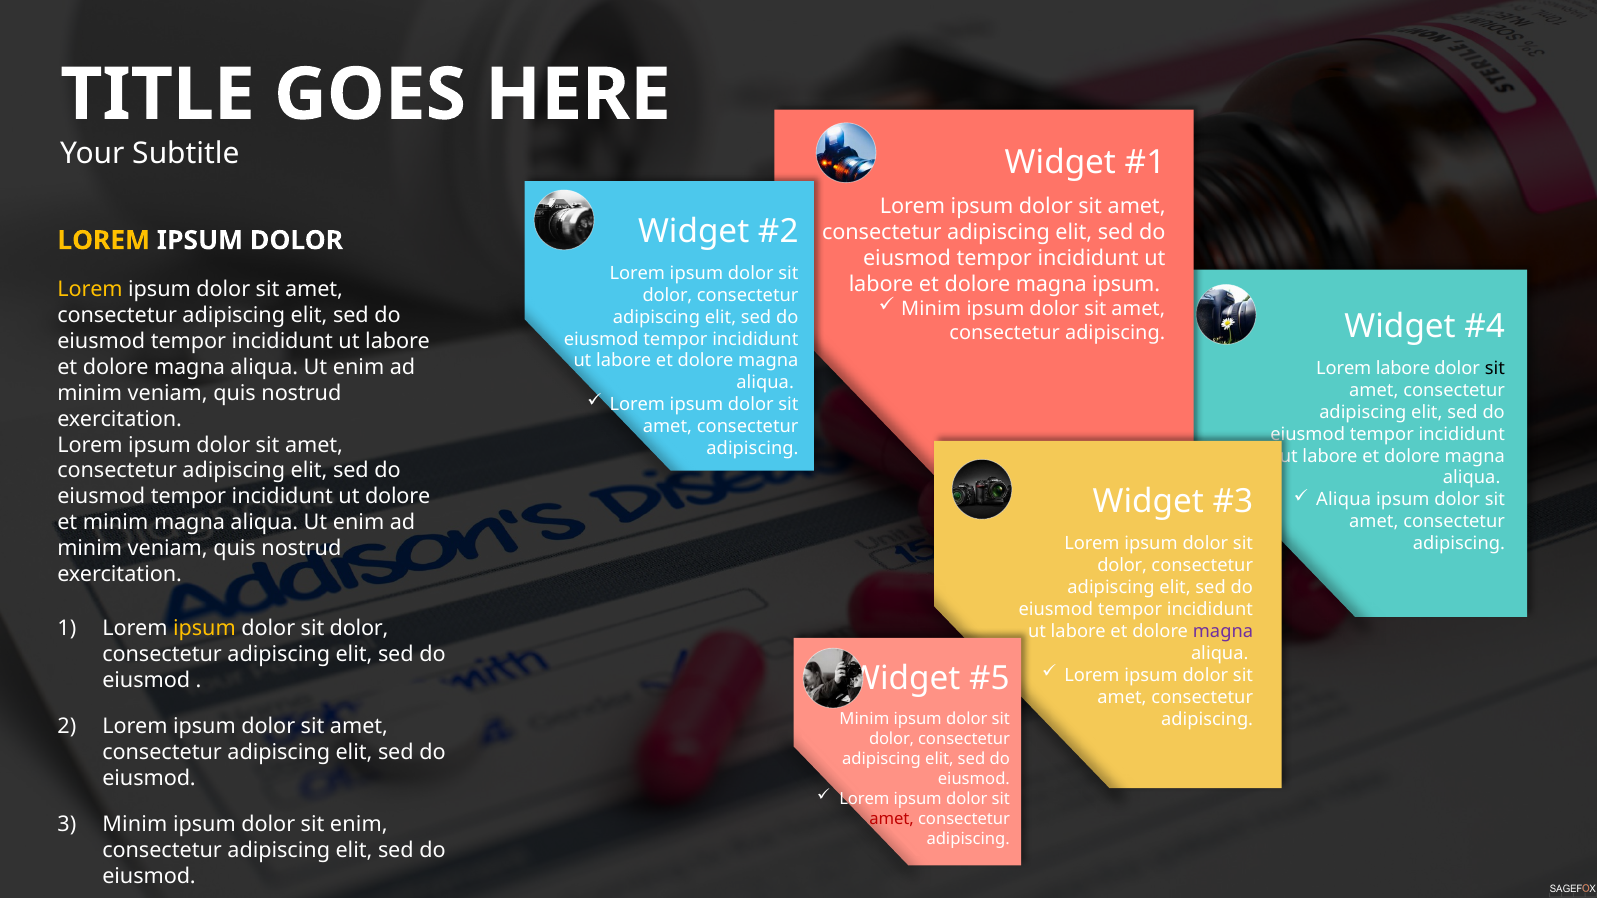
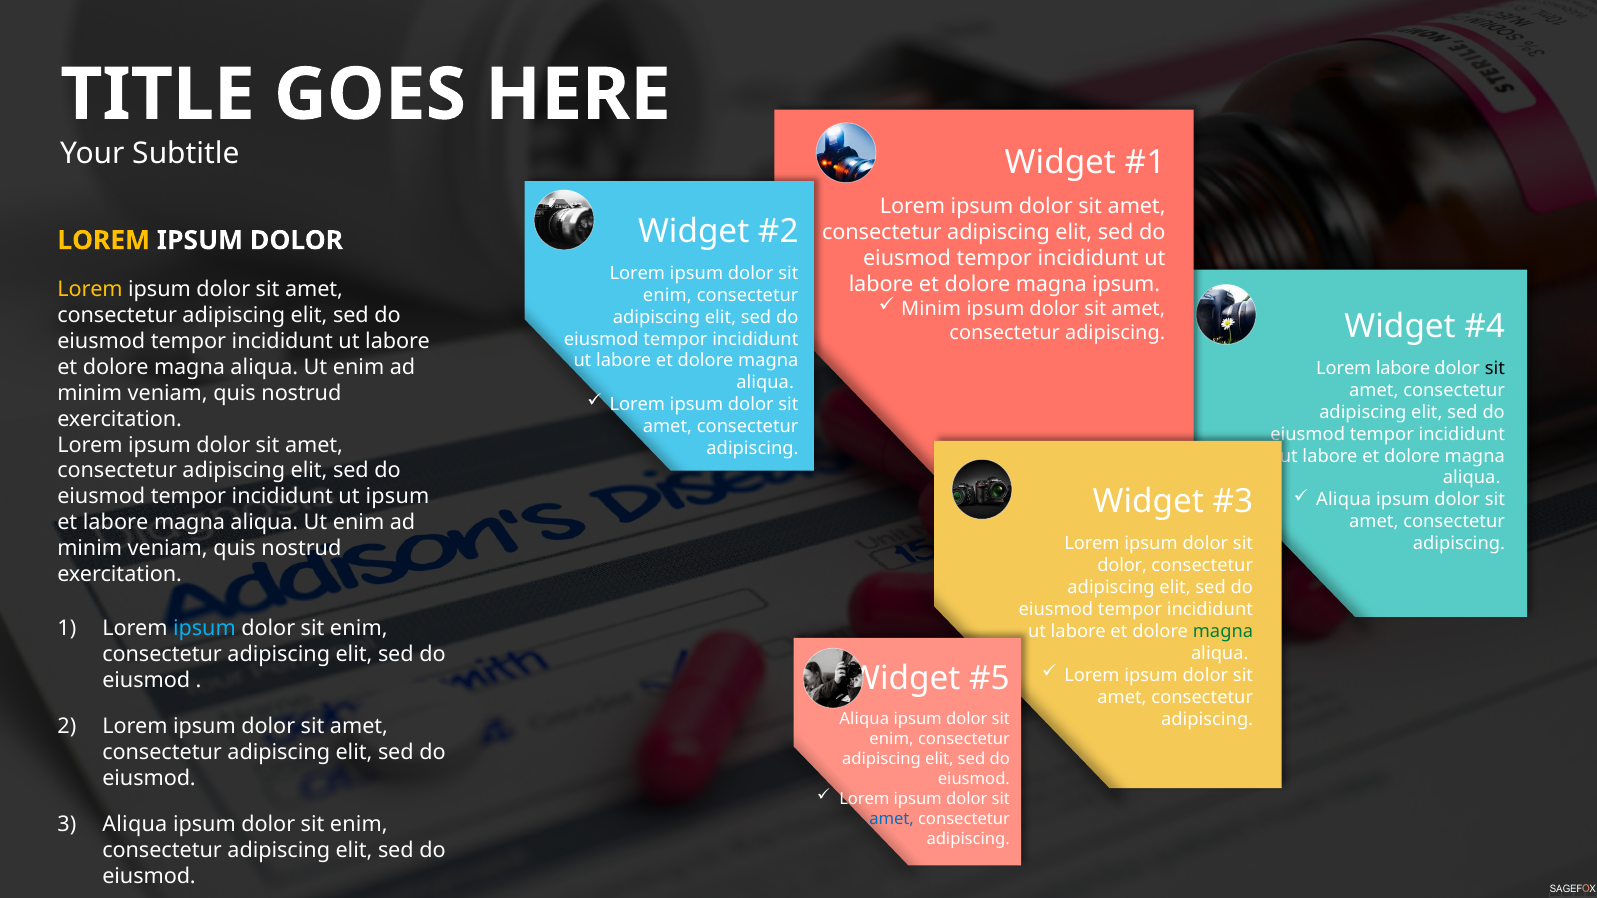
dolor: dolor -> enim (667, 295)
ut dolore: dolore -> ipsum (397, 497)
et minim: minim -> labore (116, 523)
ipsum colour: yellow -> light blue (204, 629)
dolor: dolor -> enim (359, 629)
magna colour: purple -> green (1223, 631)
Minim: Minim -> Aliqua (864, 719)
dolor: dolor -> enim (891, 739)
amet colour: red -> blue (892, 819)
3 Minim: Minim -> Aliqua (135, 825)
